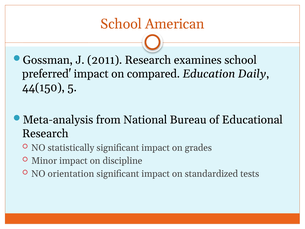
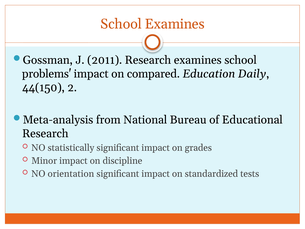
School American: American -> Examines (175, 24)
preferred: preferred -> problems (47, 74)
5: 5 -> 2 (72, 88)
